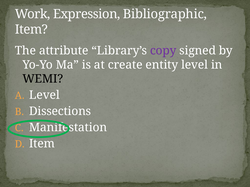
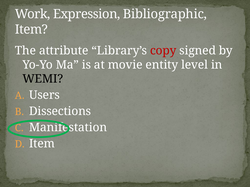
copy colour: purple -> red (163, 51)
create: create -> movie (125, 65)
Level: Level -> Users (44, 95)
